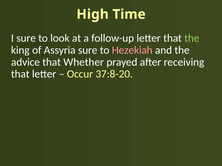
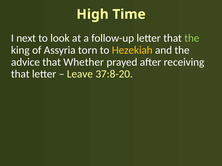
I sure: sure -> next (26, 38)
Assyria sure: sure -> torn (88, 50)
Hezekiah colour: pink -> yellow (132, 50)
Occur: Occur -> Leave (80, 74)
